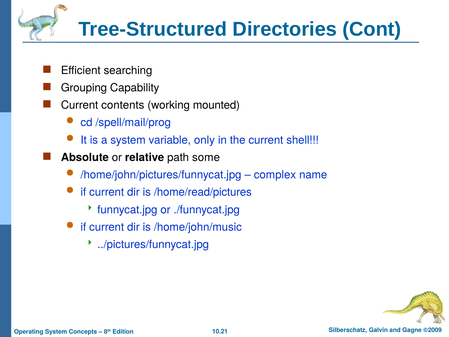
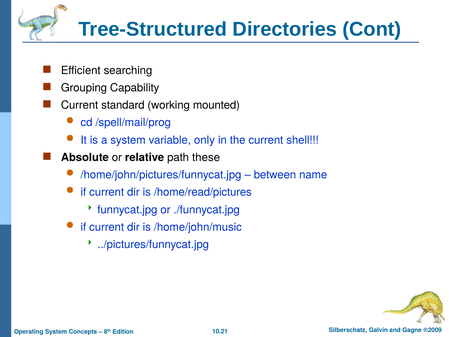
contents: contents -> standard (123, 105)
some: some -> these (206, 157)
complex: complex -> between (275, 175)
